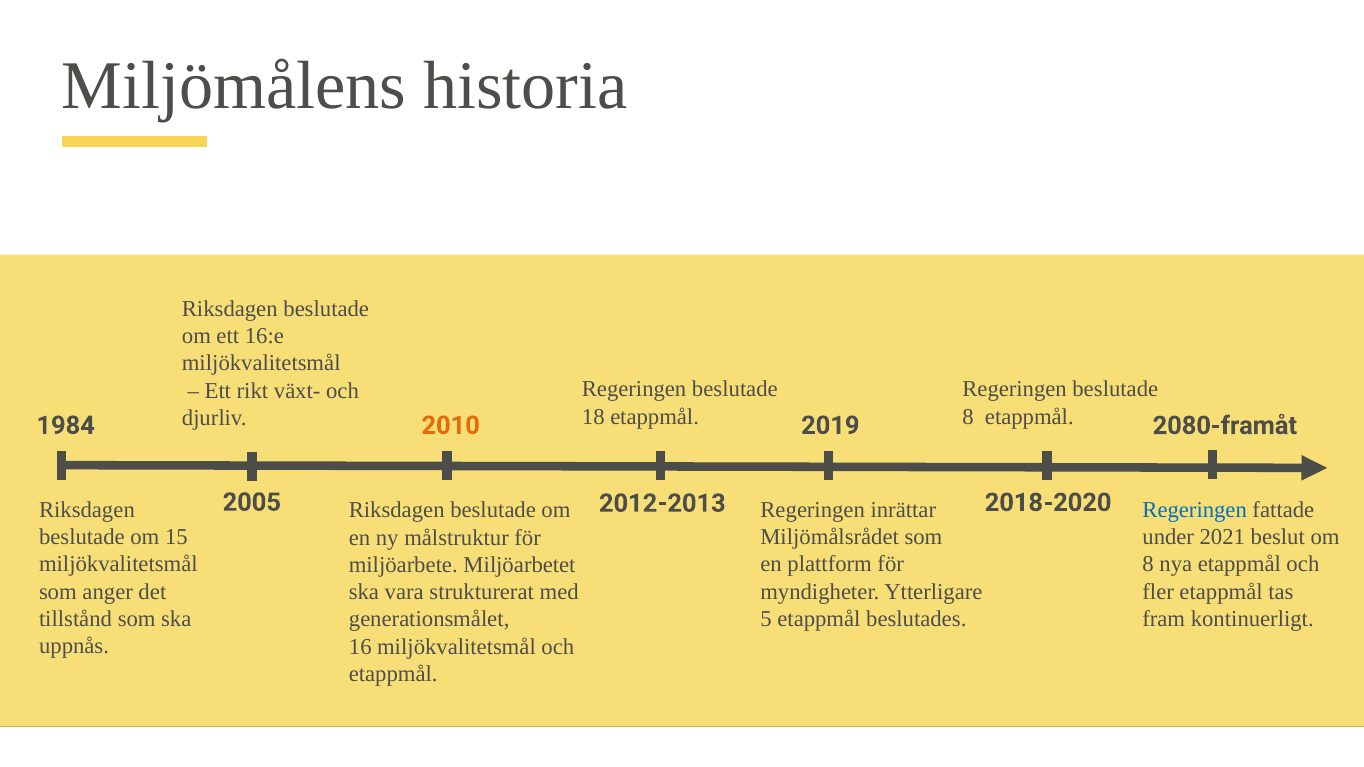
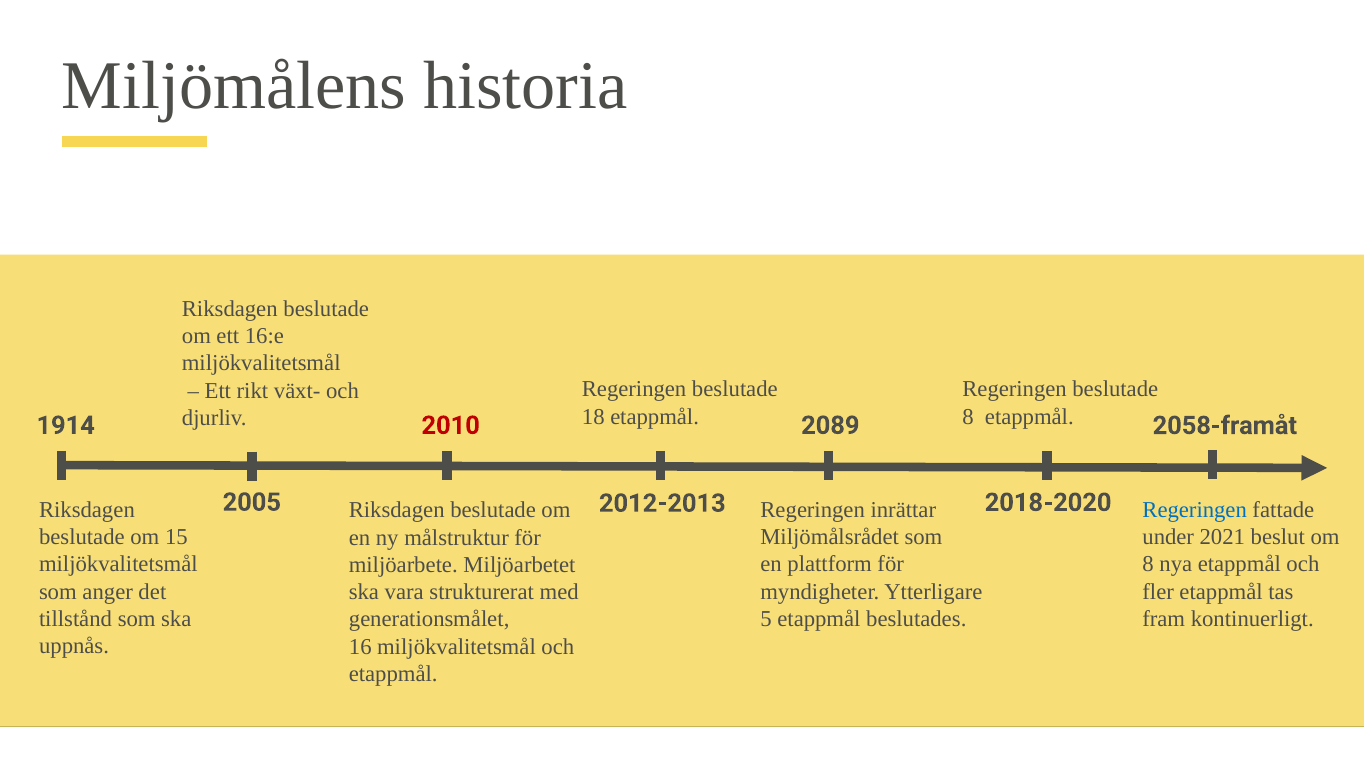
1984: 1984 -> 1914 (66, 426)
2010 colour: orange -> red (451, 426)
2019: 2019 -> 2089 (830, 426)
2080-framåt: 2080-framåt -> 2058-framåt (1225, 426)
